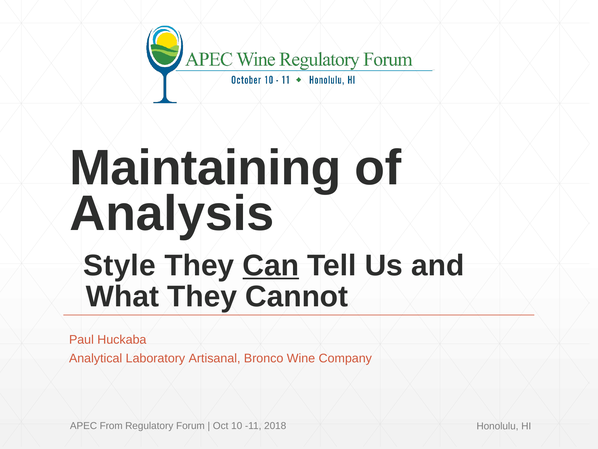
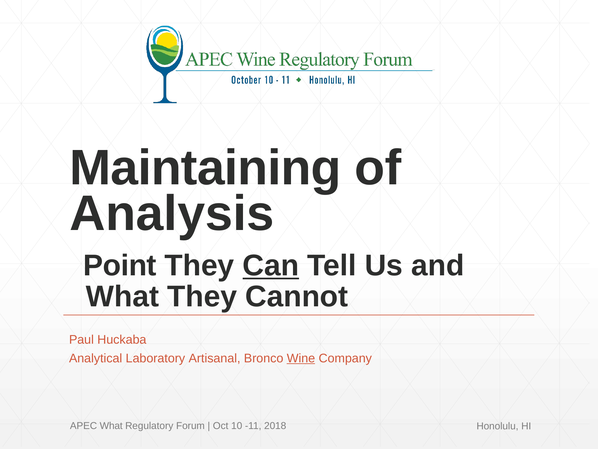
Style: Style -> Point (120, 265)
Wine underline: none -> present (301, 358)
From: From -> What (111, 425)
